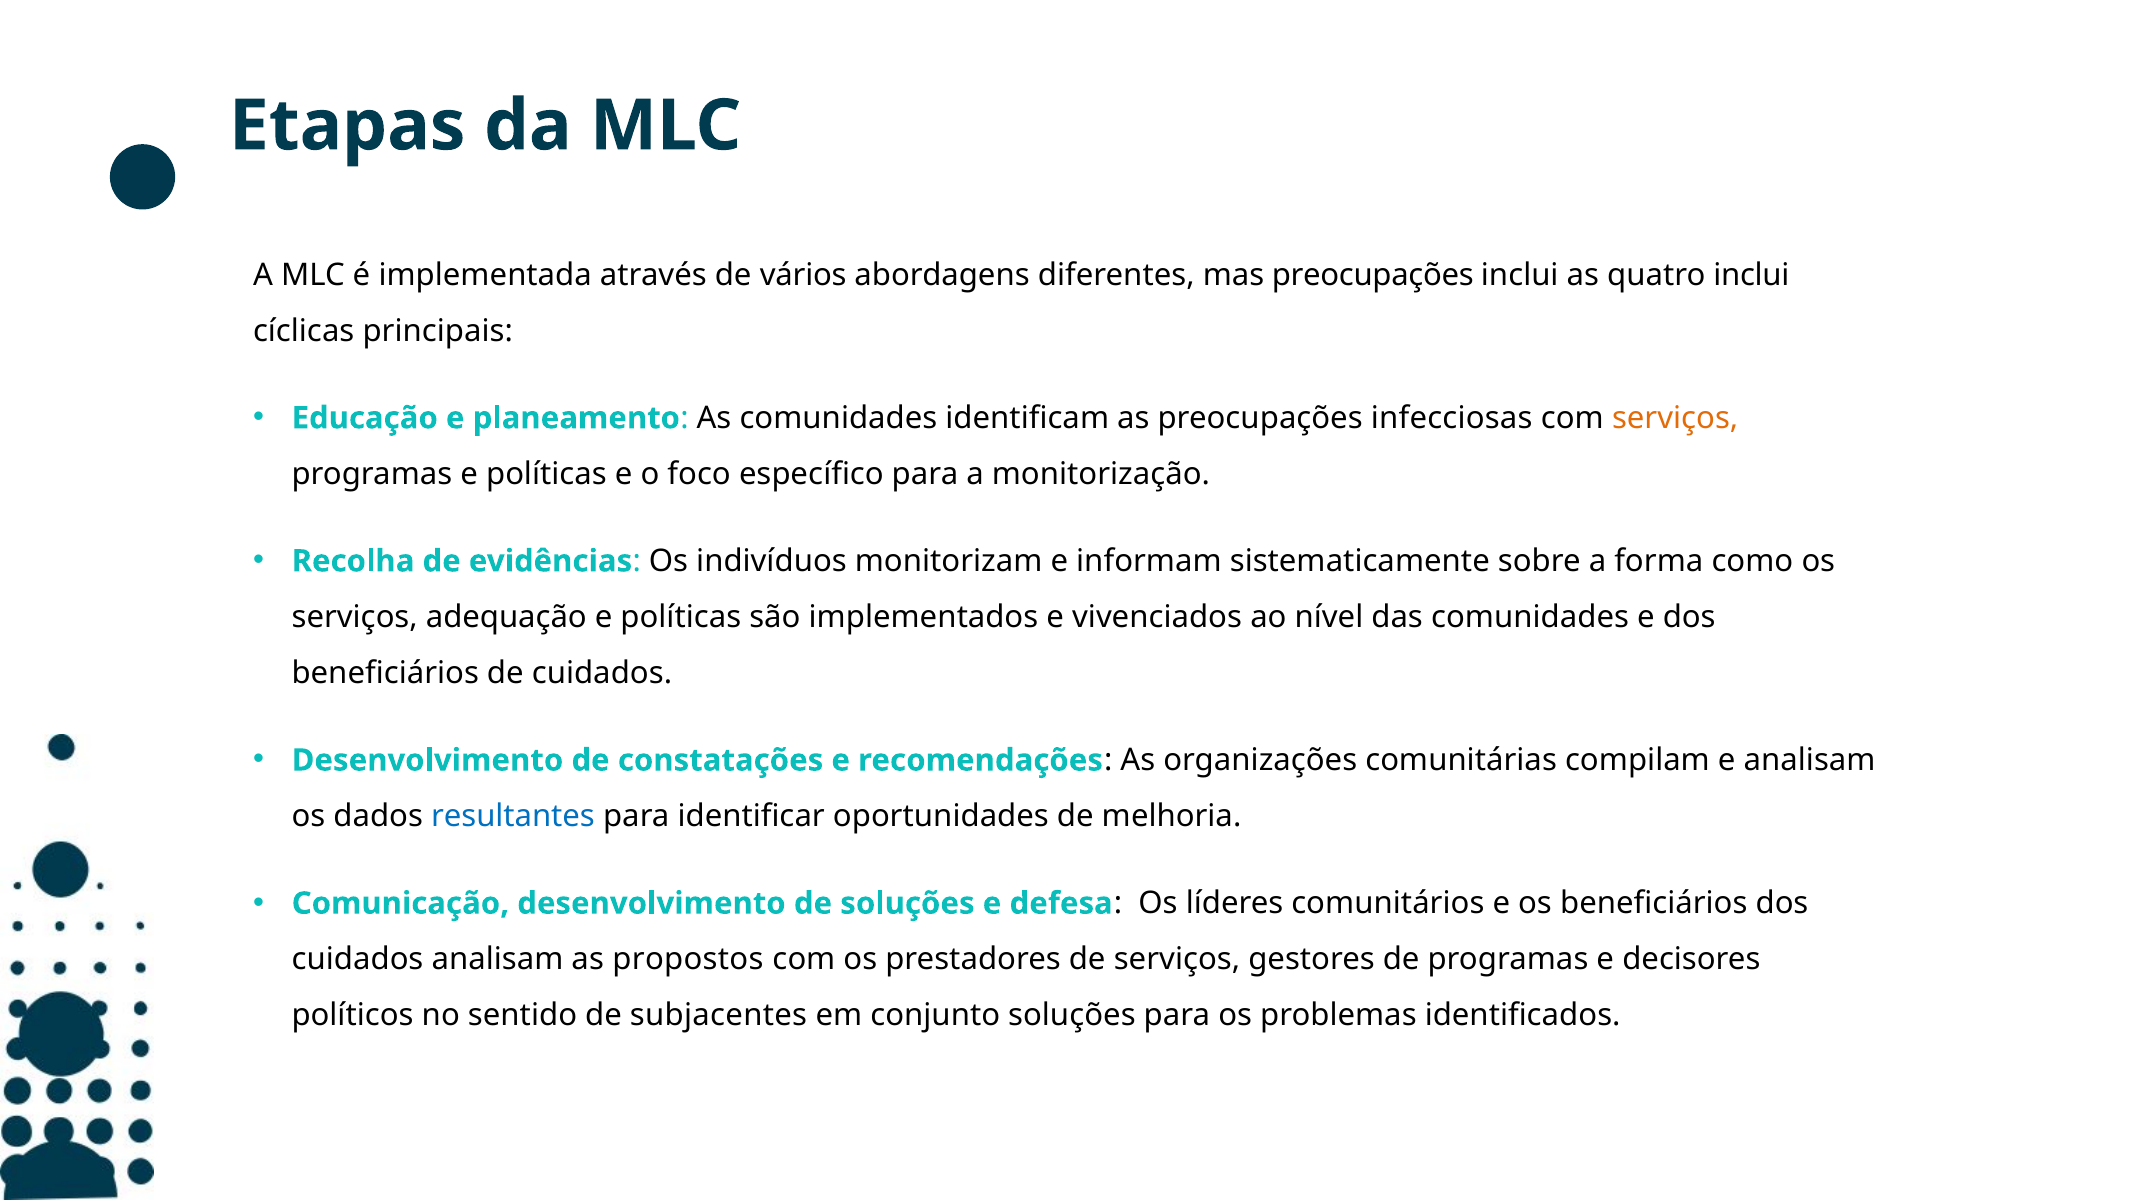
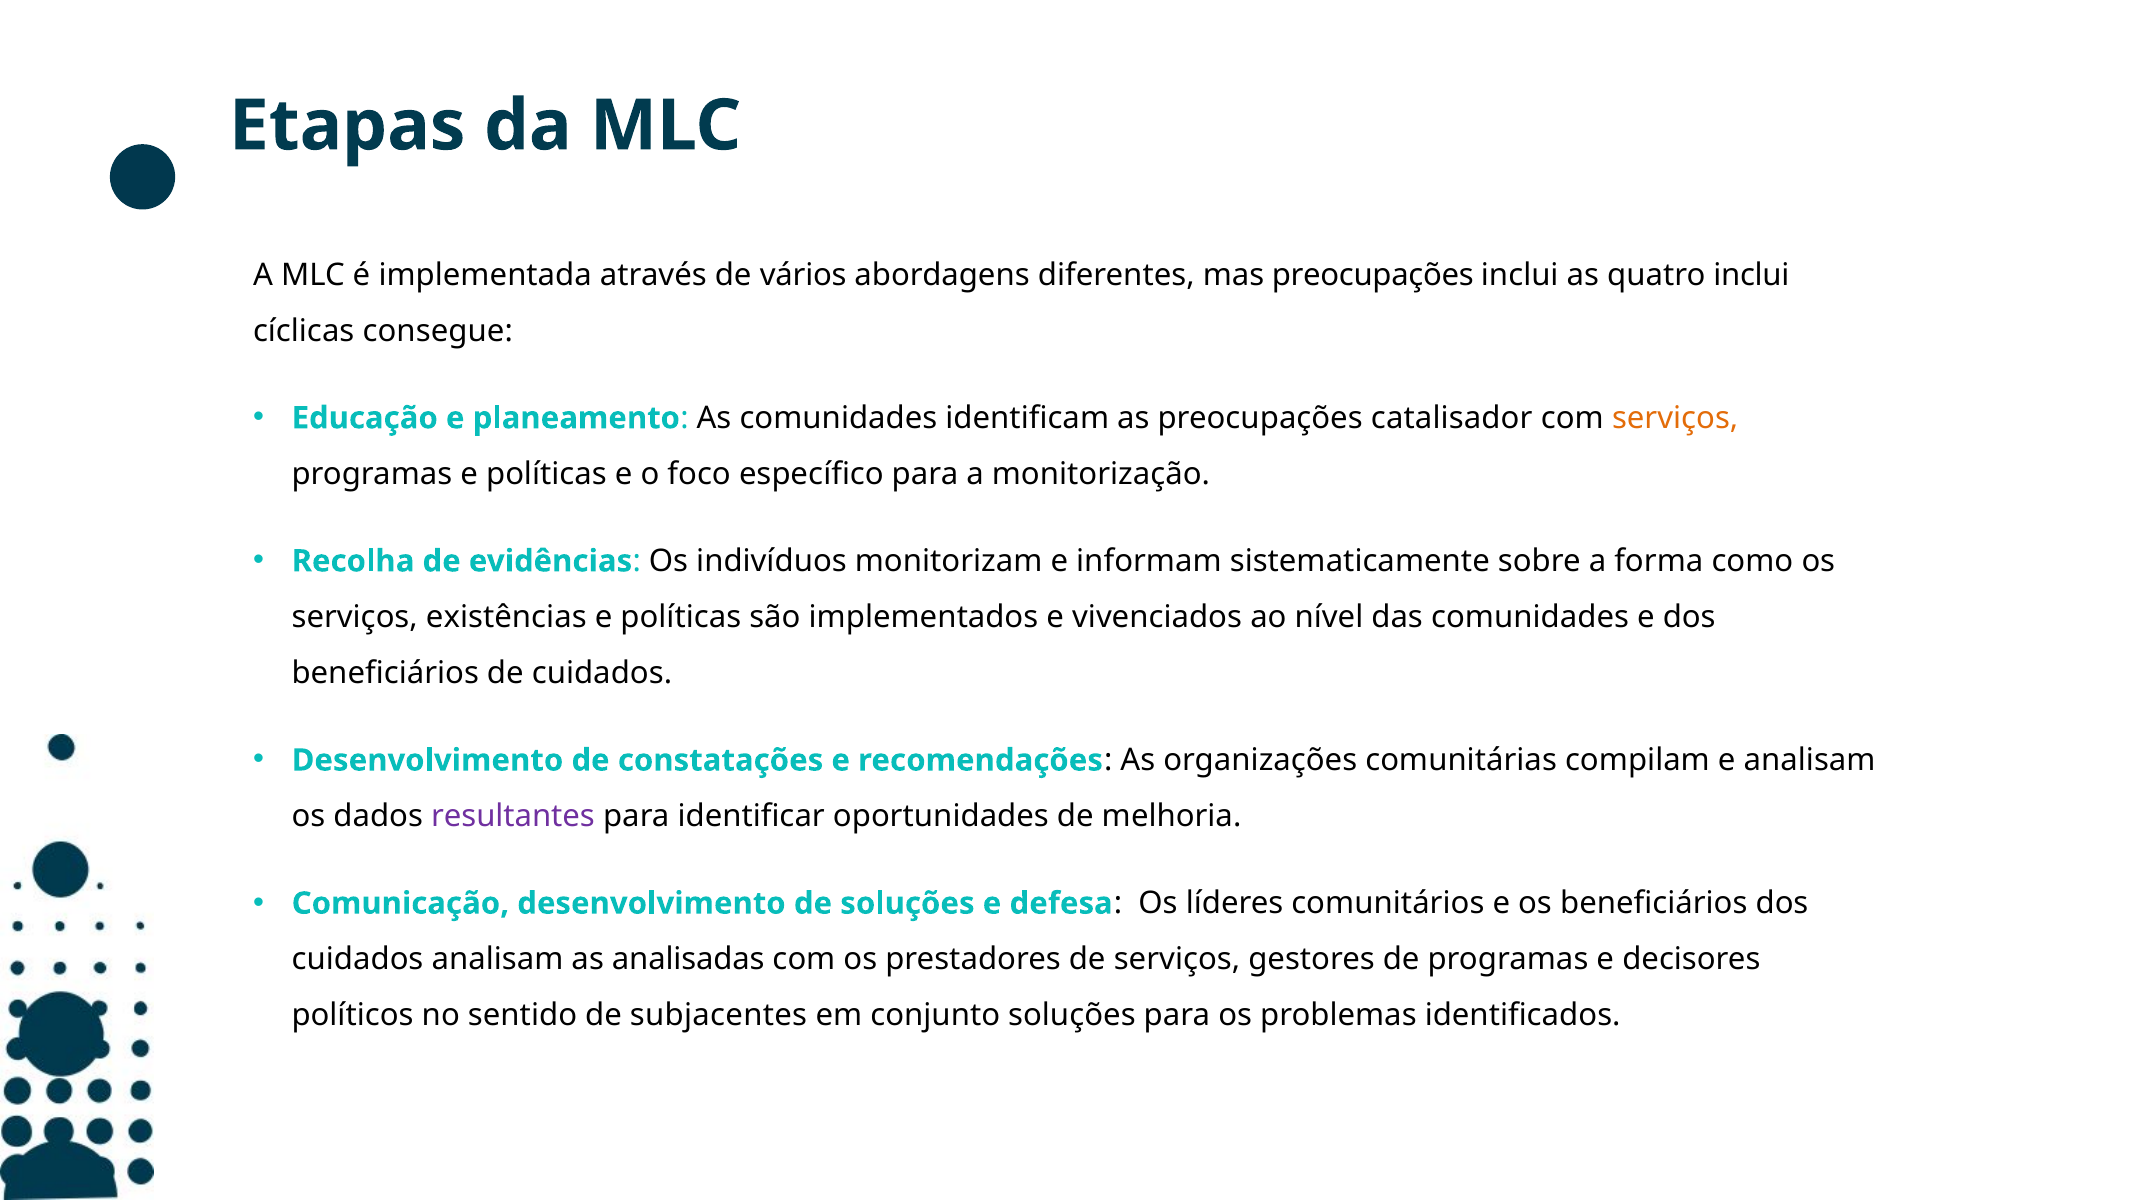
principais: principais -> consegue (438, 331)
infecciosas: infecciosas -> catalisador (1452, 418)
adequação: adequação -> existências (506, 617)
resultantes colour: blue -> purple (513, 816)
propostos: propostos -> analisadas (688, 959)
